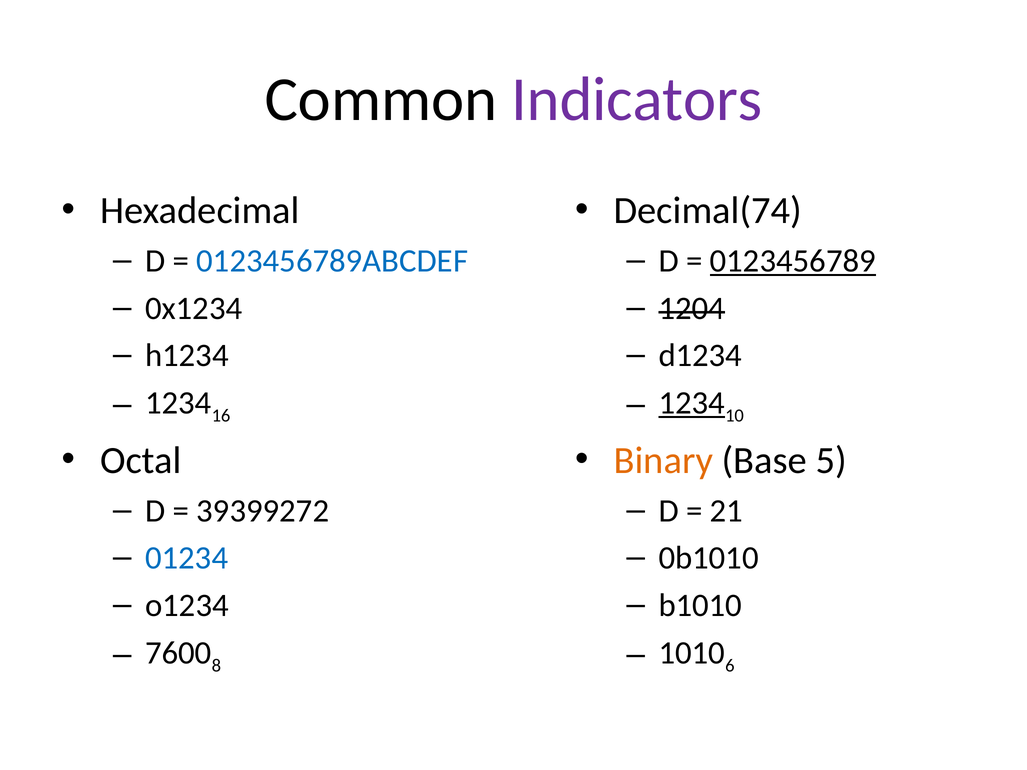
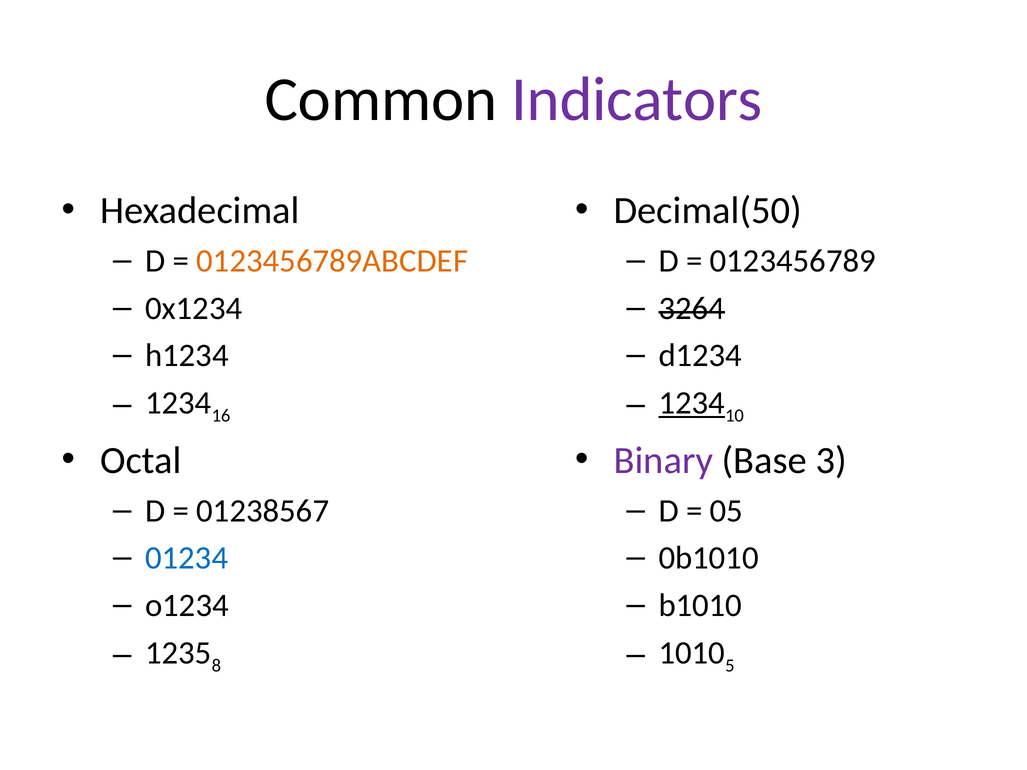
Decimal(74: Decimal(74 -> Decimal(50 (708, 211)
0123456789 underline: present -> none (793, 261)
0123456789ABCDEF colour: blue -> orange (332, 261)
1204: 1204 -> 3264 (692, 308)
Binary colour: orange -> purple (663, 461)
5: 5 -> 3 (831, 461)
21: 21 -> 05 (726, 511)
39399272: 39399272 -> 01238567 (263, 511)
6: 6 -> 5 (730, 666)
7600: 7600 -> 1235 (178, 653)
